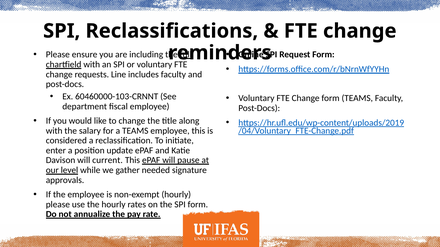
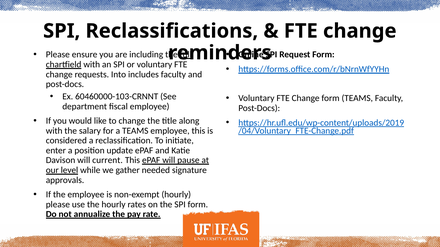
Line: Line -> Into (119, 75)
